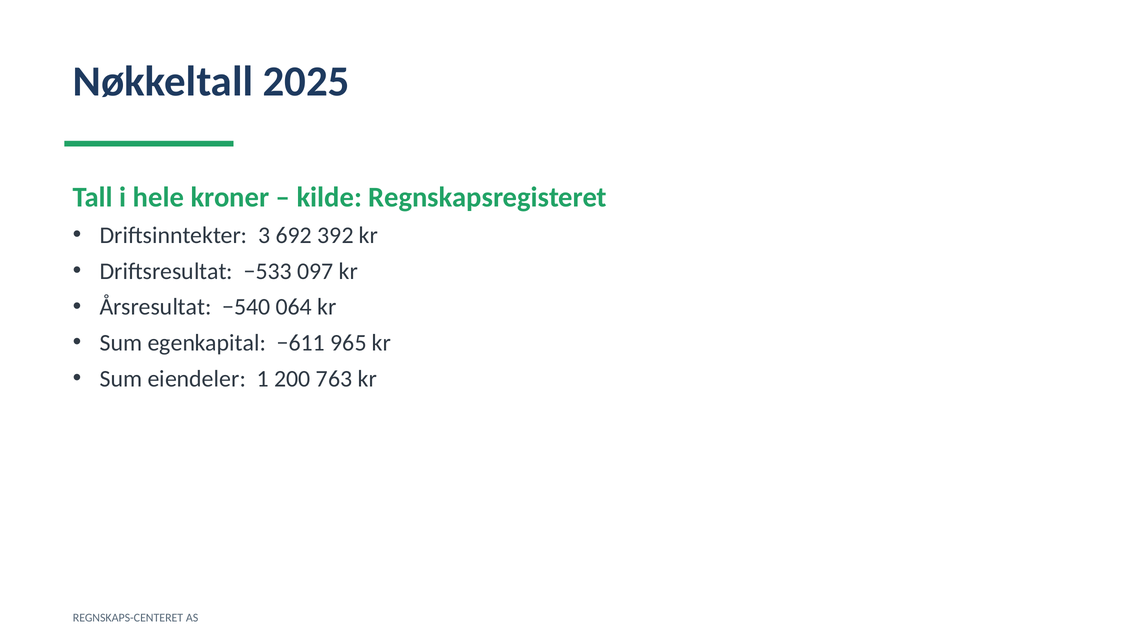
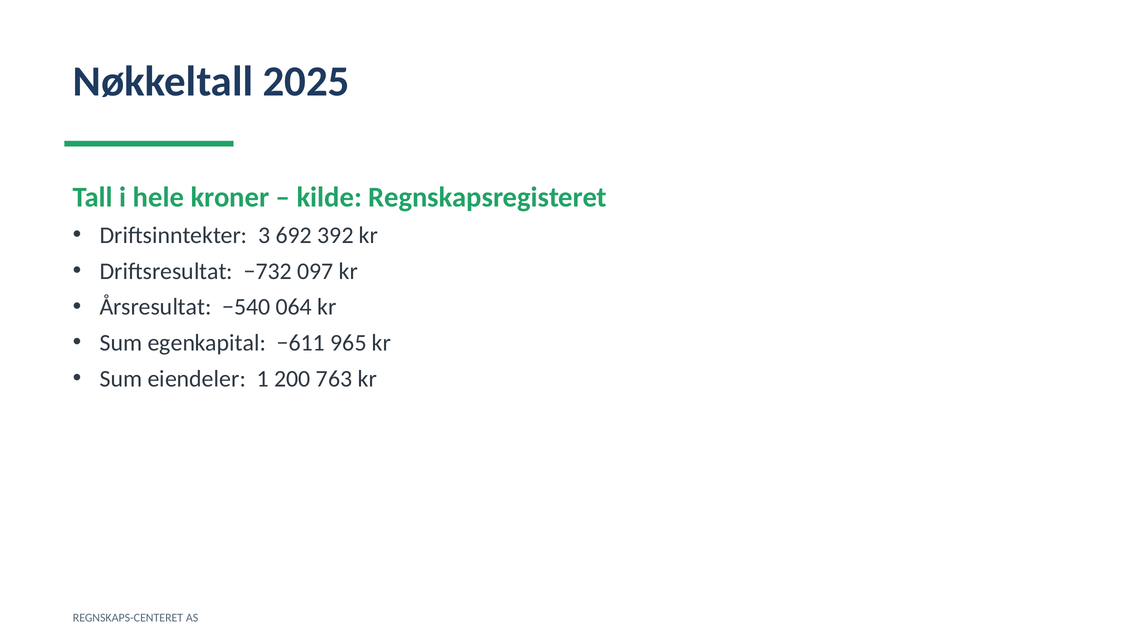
−533: −533 -> −732 (268, 271)
